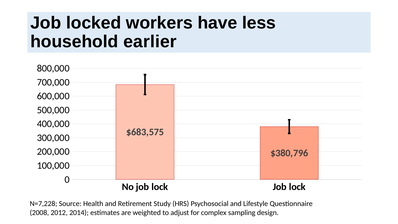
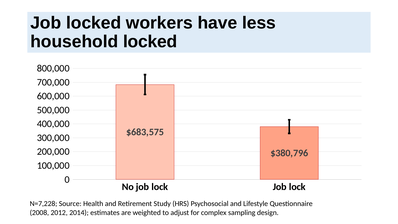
household earlier: earlier -> locked (150, 42)
